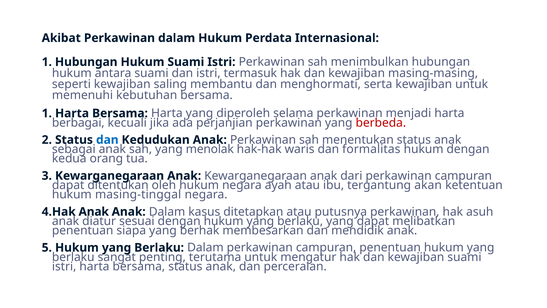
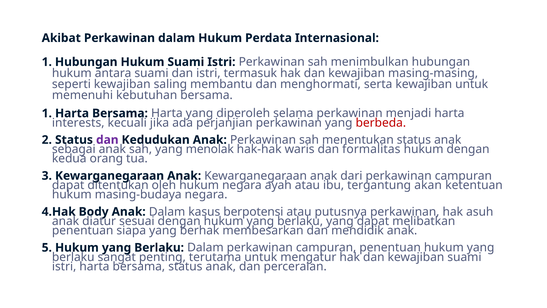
berbagai: berbagai -> interests (78, 123)
dan colour: blue -> purple (107, 140)
masing-tinggal: masing-tinggal -> masing-budaya (138, 194)
Anak: Anak -> Body (94, 212)
ditetapkan: ditetapkan -> berpotensi (253, 212)
